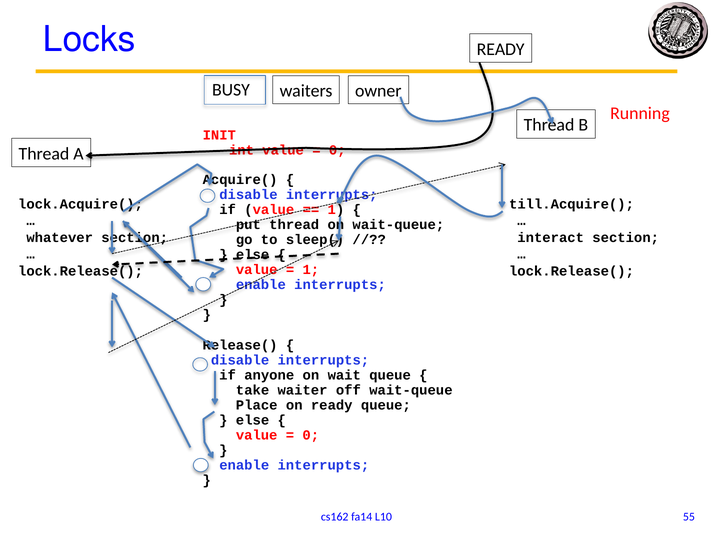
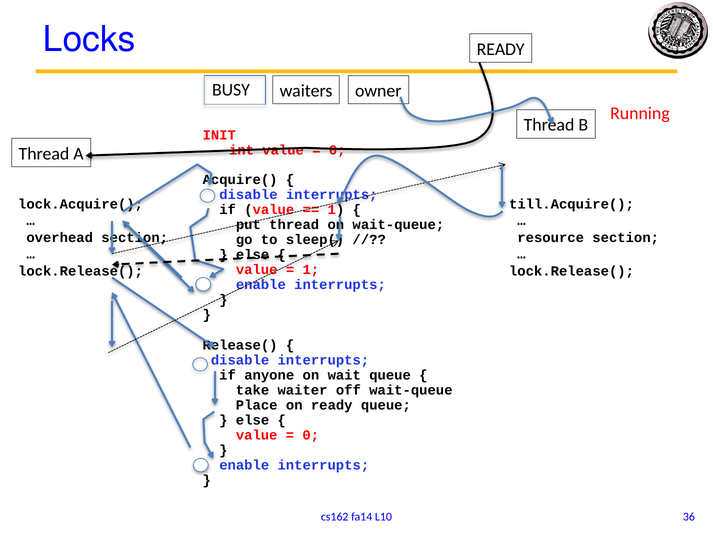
whatever: whatever -> overhead (60, 237)
interact: interact -> resource (551, 238)
55: 55 -> 36 (689, 516)
